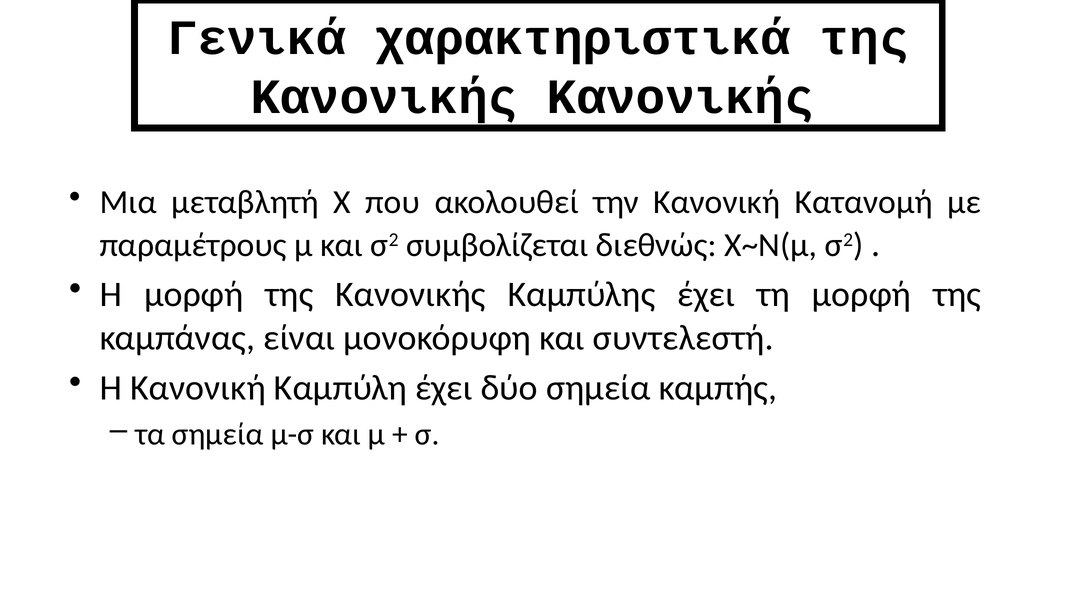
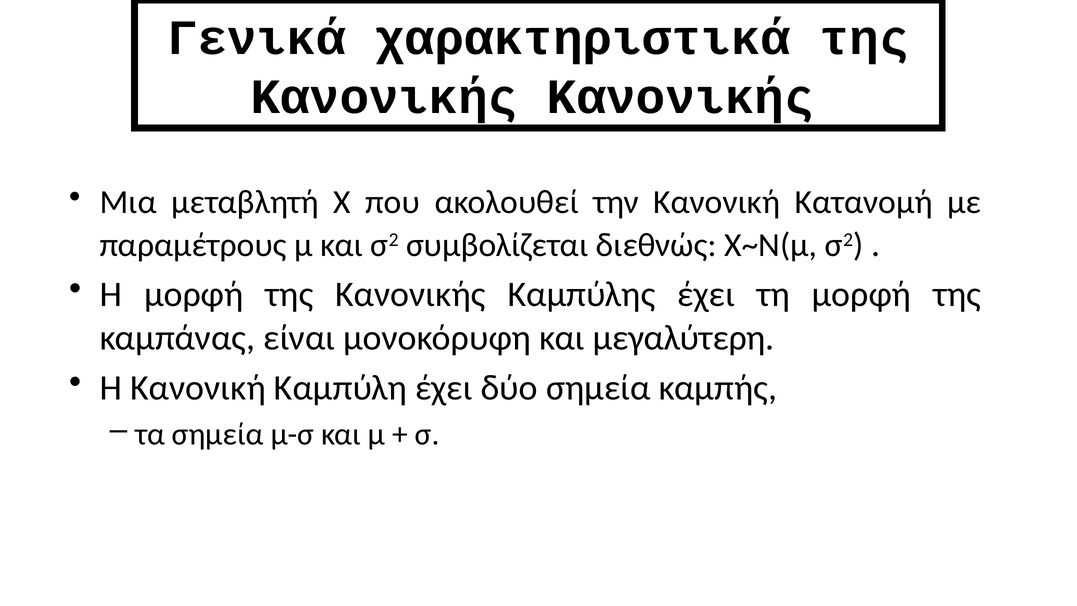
συντελεστή: συντελεστή -> μεγαλύτερη (684, 338)
